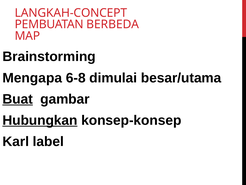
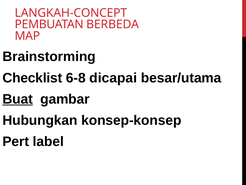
Mengapa: Mengapa -> Checklist (32, 78)
dimulai: dimulai -> dicapai (113, 78)
Hubungkan underline: present -> none (40, 120)
Karl: Karl -> Pert (16, 141)
